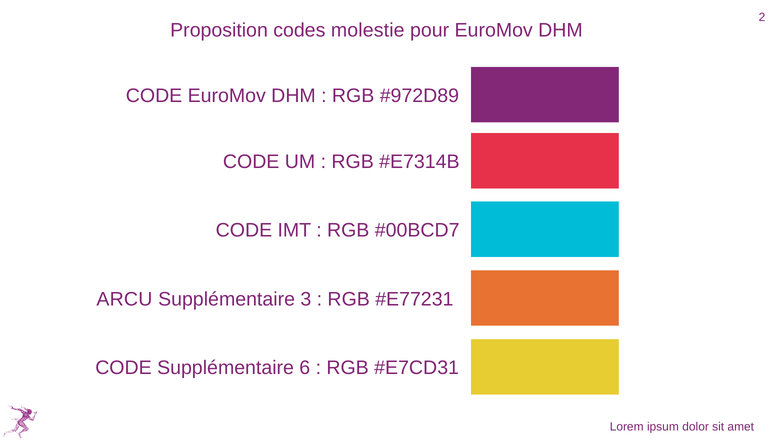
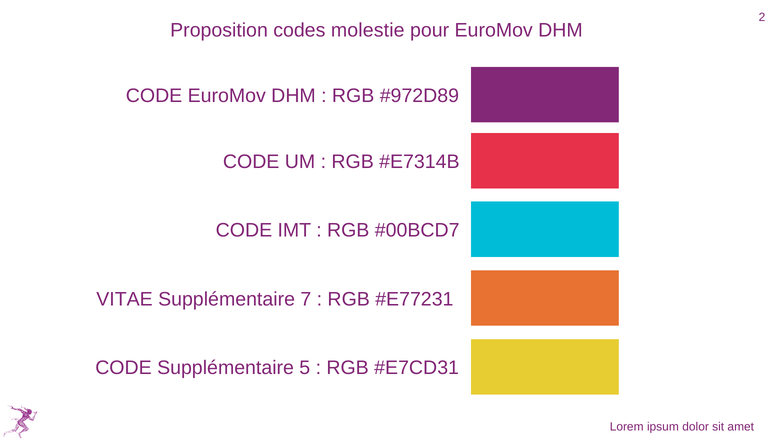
ARCU: ARCU -> VITAE (125, 299)
3: 3 -> 7 (306, 299)
6: 6 -> 5 (305, 368)
